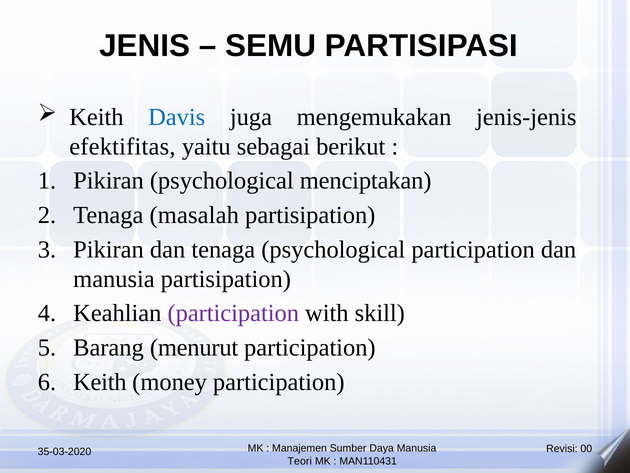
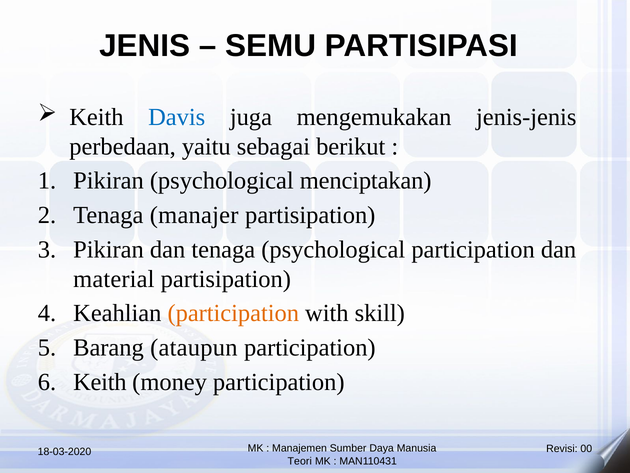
efektifitas: efektifitas -> perbedaan (123, 146)
masalah: masalah -> manajer (194, 215)
manusia: manusia -> material (114, 279)
participation colour: purple -> orange (233, 313)
menurut: menurut -> ataupun (194, 347)
35-03-2020: 35-03-2020 -> 18-03-2020 (64, 451)
